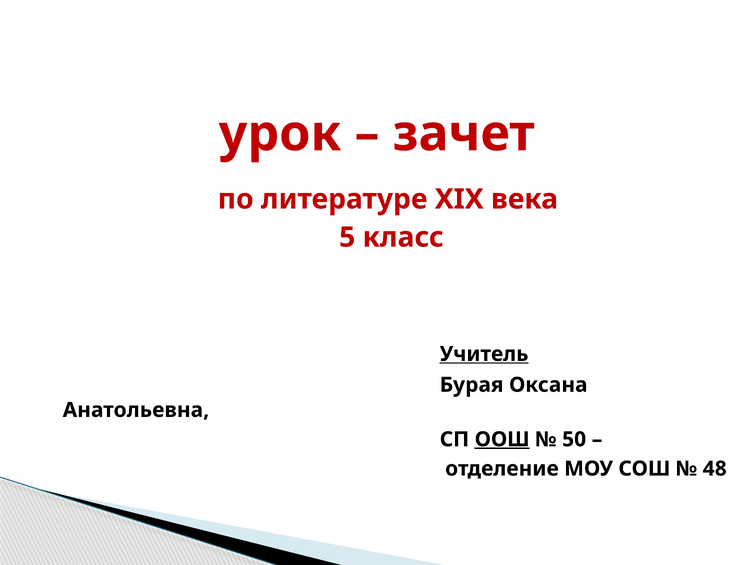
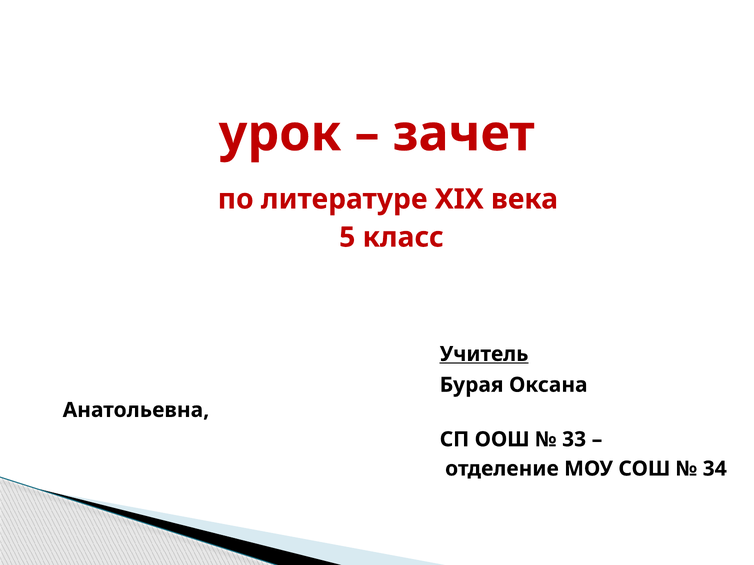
ООШ underline: present -> none (502, 440)
50: 50 -> 33 (574, 440)
48: 48 -> 34 (715, 469)
